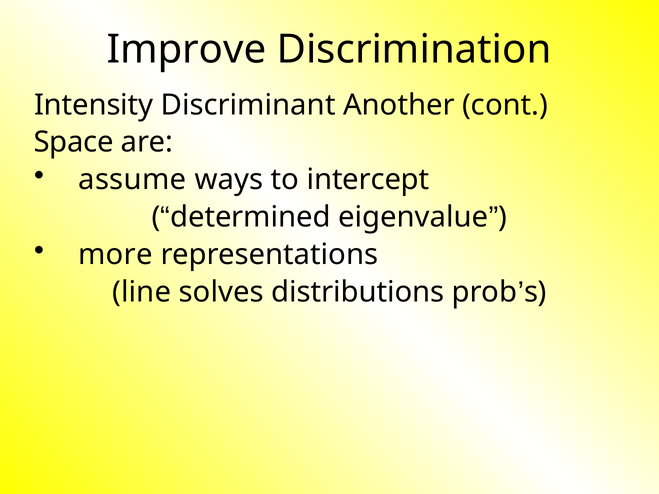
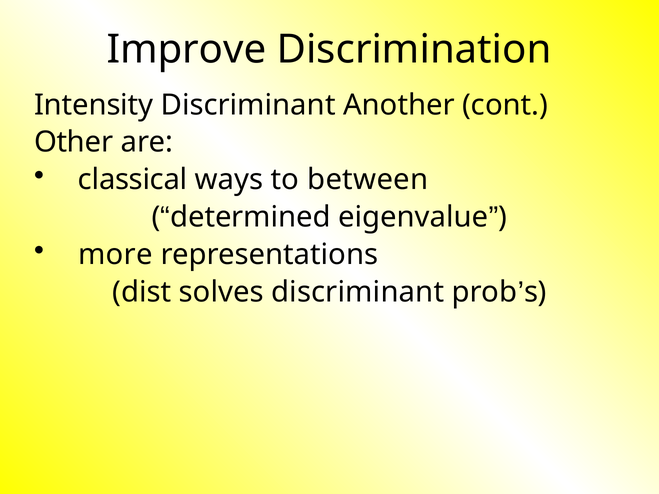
Space: Space -> Other (74, 142)
assume: assume -> classical (133, 180)
intercept: intercept -> between (368, 180)
line: line -> dist (142, 292)
solves distributions: distributions -> discriminant (358, 292)
